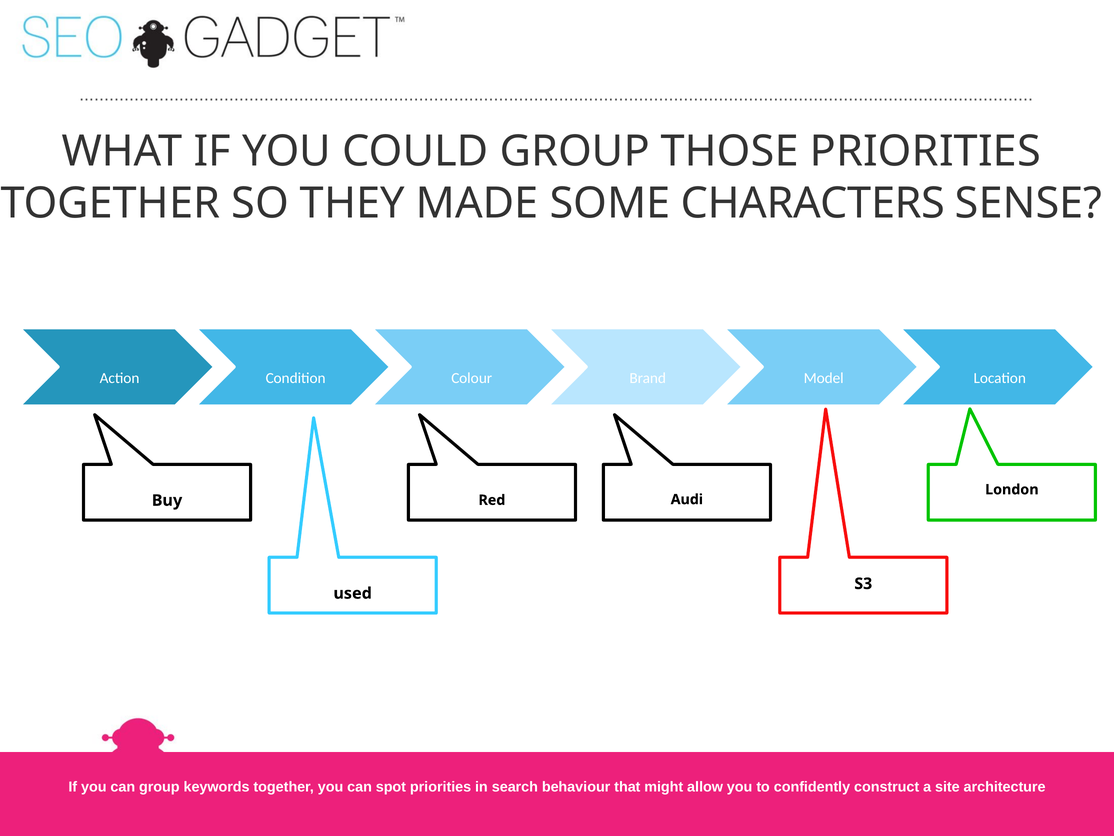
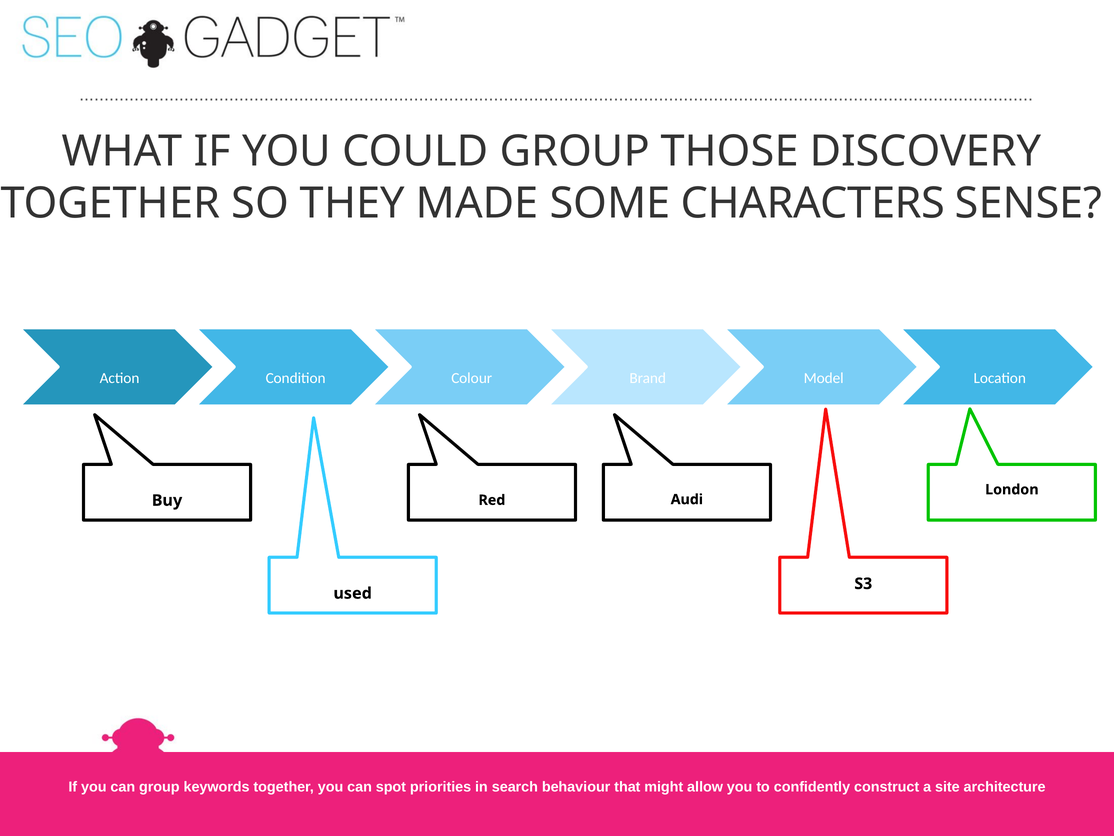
THOSE PRIORITIES: PRIORITIES -> DISCOVERY (925, 151)
